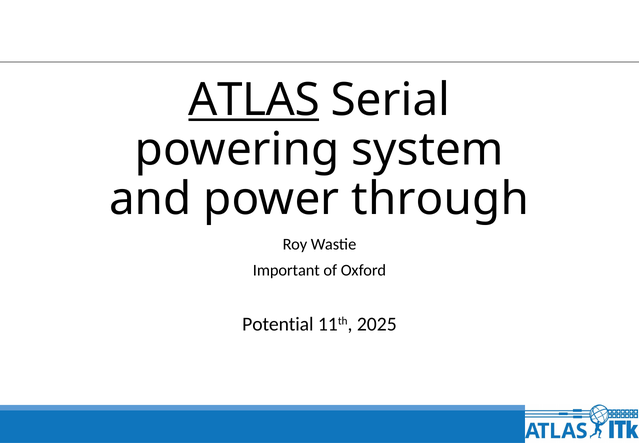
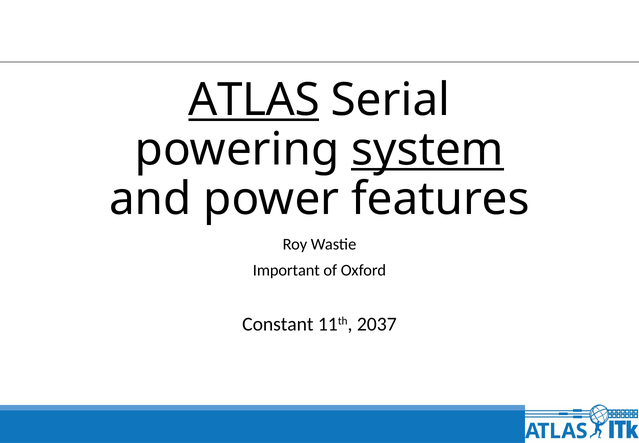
system underline: none -> present (428, 149)
through: through -> features (440, 199)
Potential: Potential -> Constant (278, 324)
2025: 2025 -> 2037 (377, 324)
